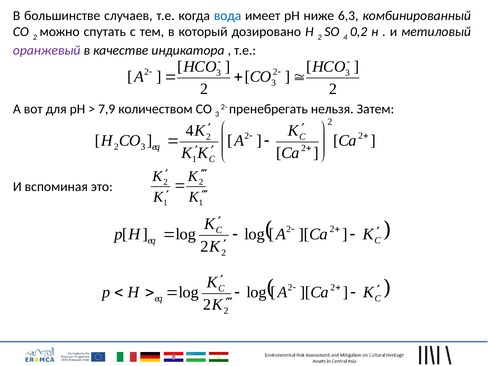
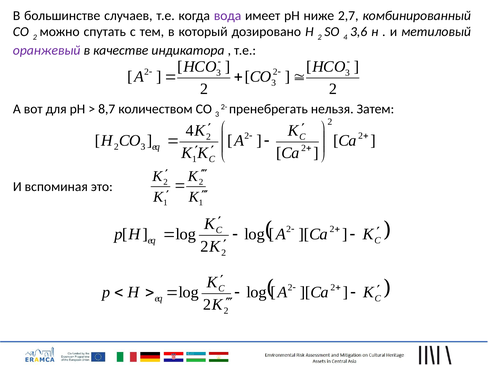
вода colour: blue -> purple (228, 16)
6,3: 6,3 -> 2,7 (348, 16)
0,2: 0,2 -> 3,6 (359, 32)
7,9: 7,9 -> 8,7 (107, 109)
